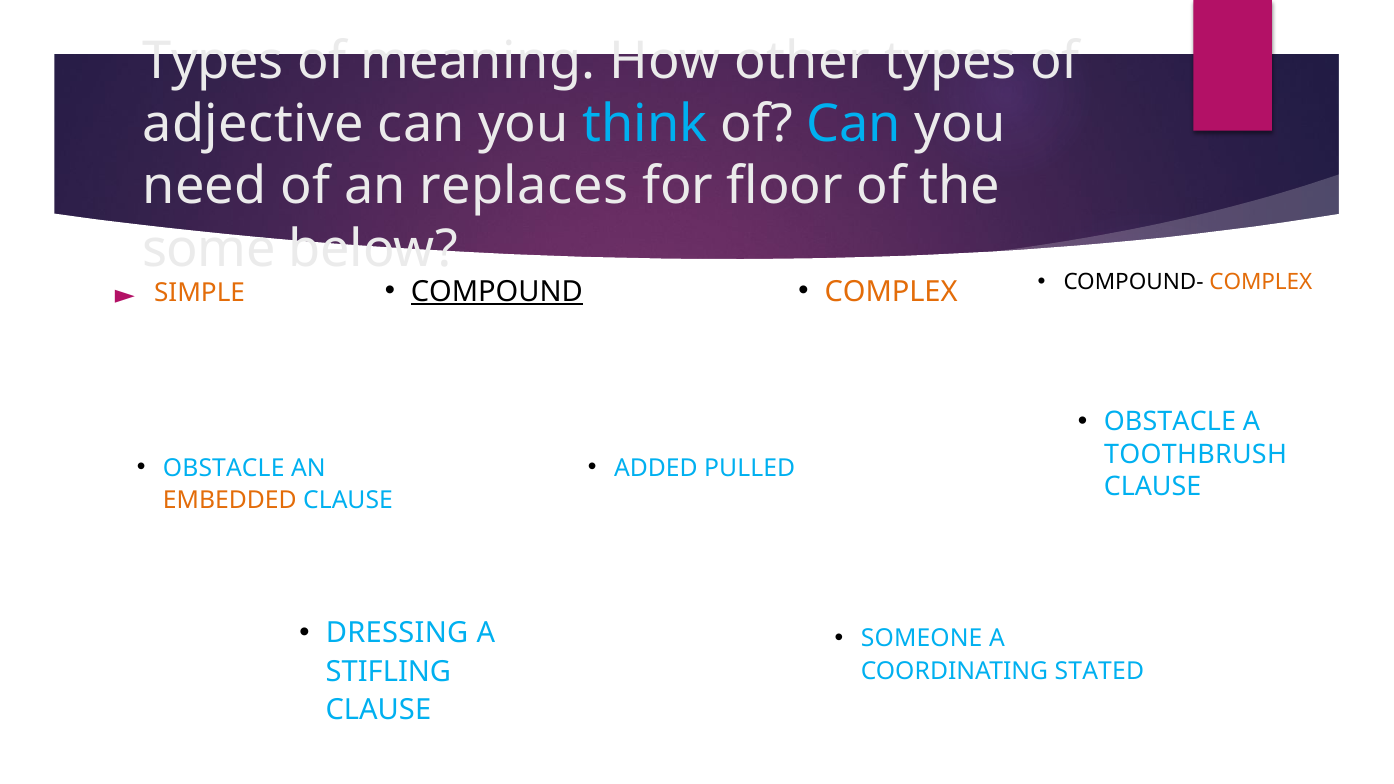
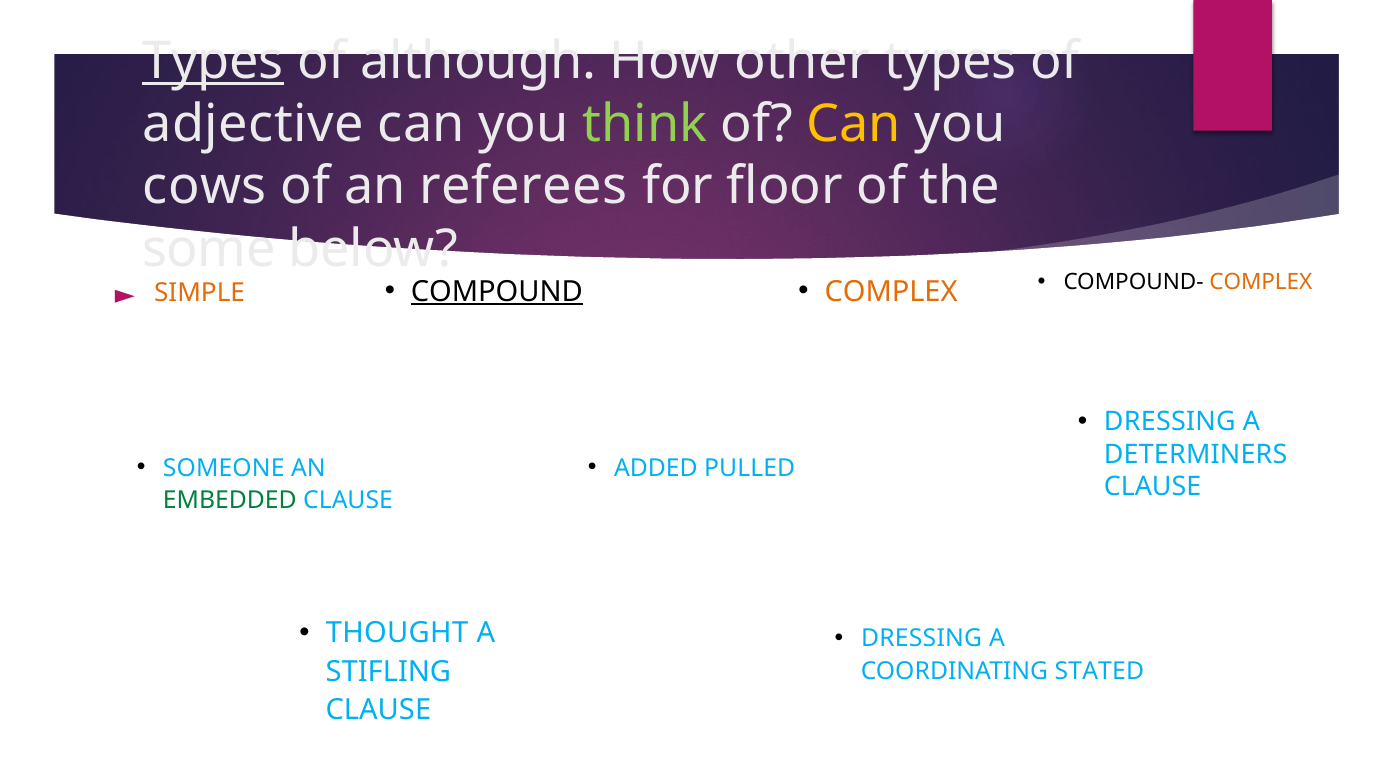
Types underline: none -> present (213, 61)
meaning: meaning -> although (478, 61)
think colour: light blue -> light green (645, 124)
Can colour: light blue -> yellow (854, 124)
need: need -> cows (205, 187)
replaces: replaces -> referees (524, 187)
OBSTACLE: OBSTACLE -> DRESSING (1170, 422)
TOOTHBRUSH: TOOTHBRUSH -> DETERMINERS (1196, 454)
OBSTACLE: OBSTACLE -> SOMEONE (224, 468)
EMBEDDED colour: orange -> green (230, 501)
DRESSING: DRESSING -> THOUGHT (397, 633)
SOMEONE: SOMEONE -> DRESSING (922, 638)
